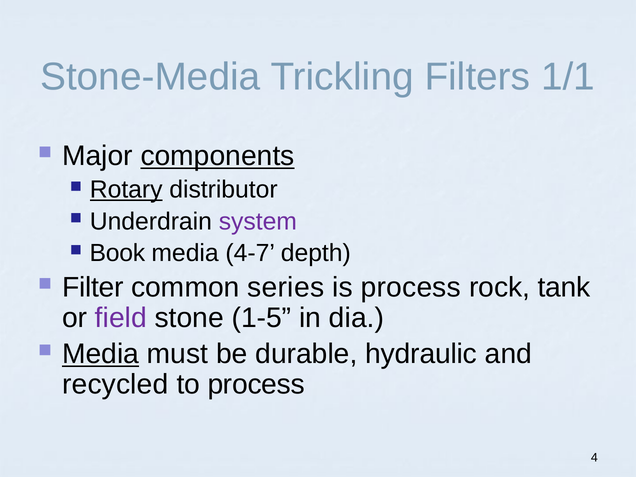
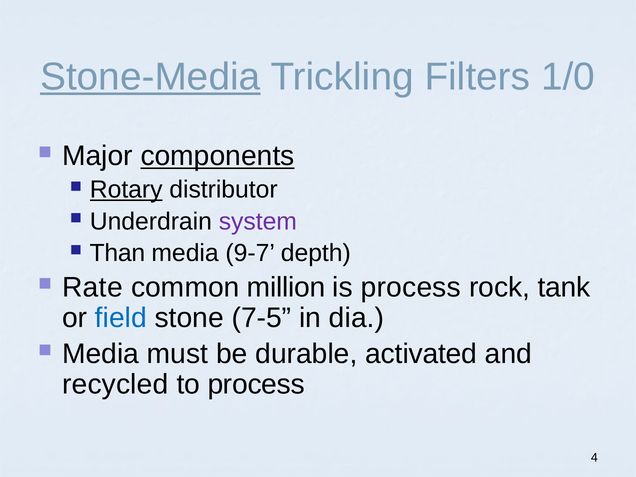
Stone-Media underline: none -> present (150, 77)
1/1: 1/1 -> 1/0 (568, 77)
Book: Book -> Than (117, 253)
4-7: 4-7 -> 9-7 (250, 253)
Filter: Filter -> Rate (93, 287)
series: series -> million (286, 287)
field colour: purple -> blue (121, 318)
1-5: 1-5 -> 7-5 (261, 318)
Media underline: present -> none (101, 354)
hydraulic: hydraulic -> activated (421, 354)
